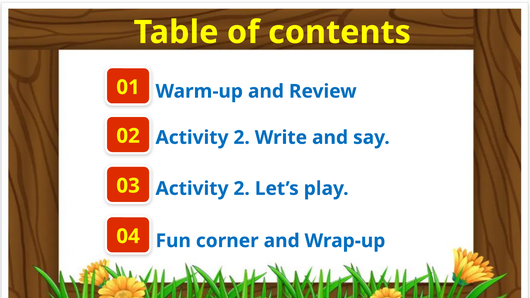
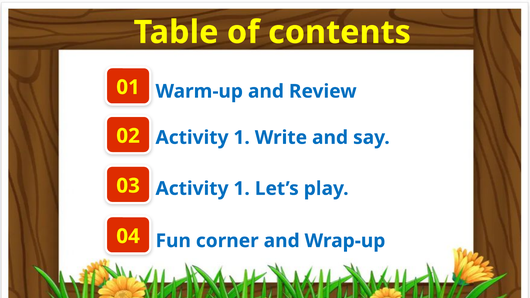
2: 2 -> 1 (242, 138)
2: 2 -> 1 (242, 189)
